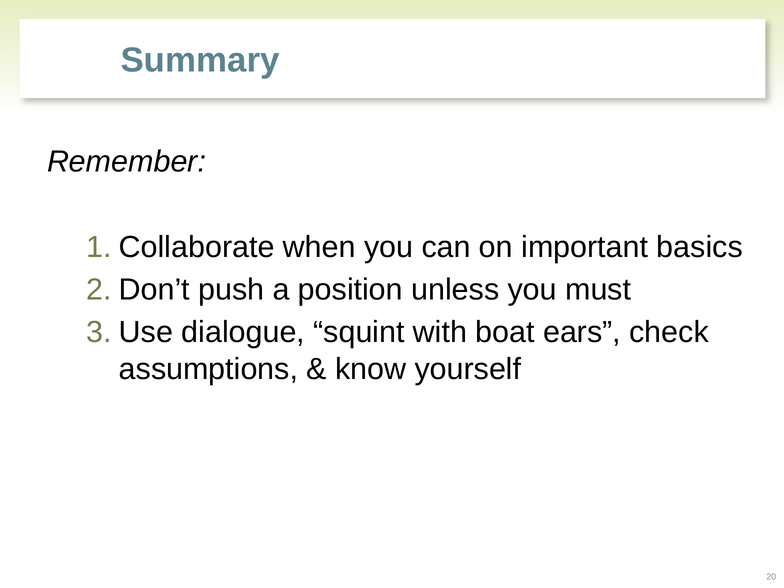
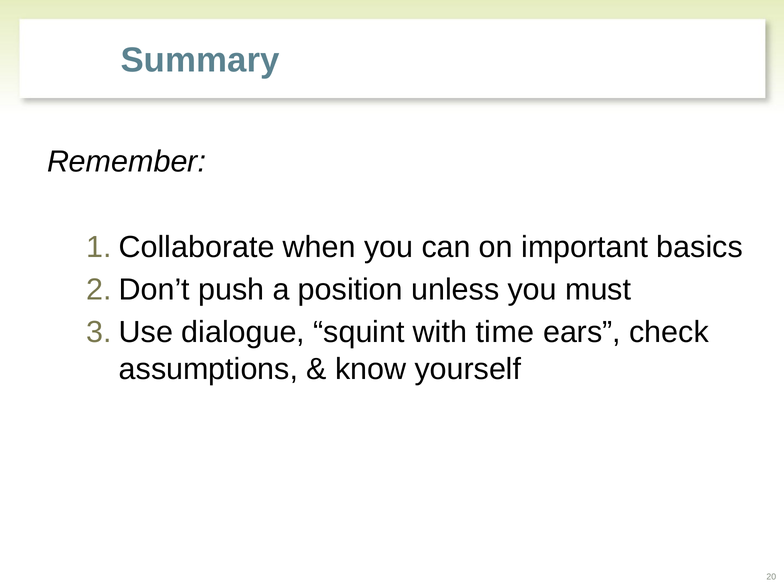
boat: boat -> time (505, 332)
